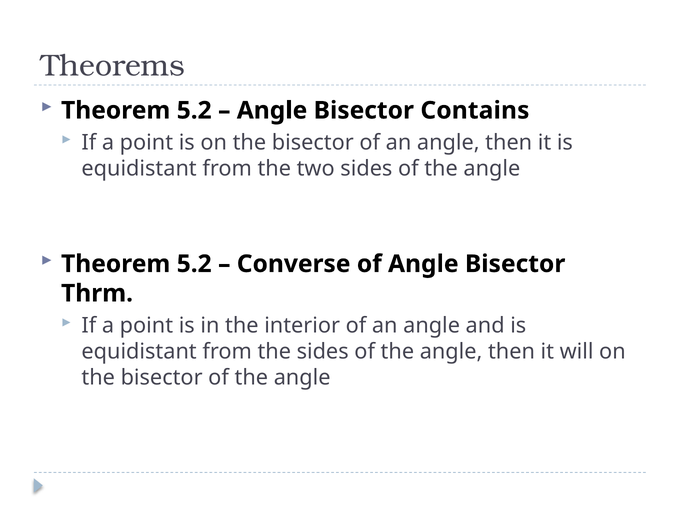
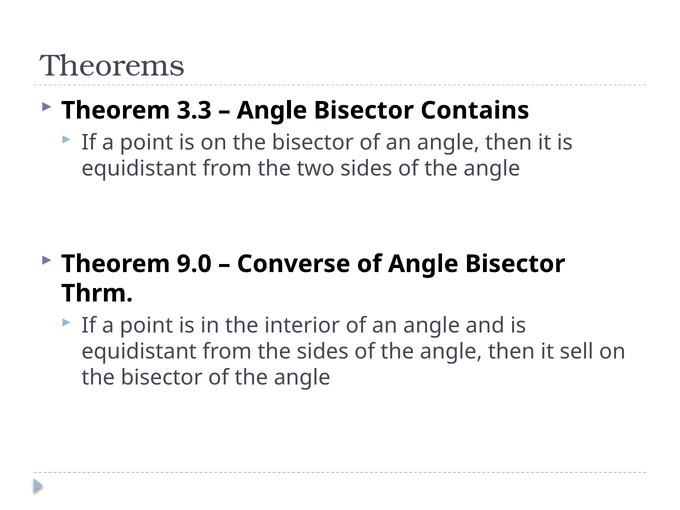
5.2: 5.2 -> 3.3 (194, 110)
5.2: 5.2 -> 9.0 (194, 264)
will: will -> sell (577, 352)
